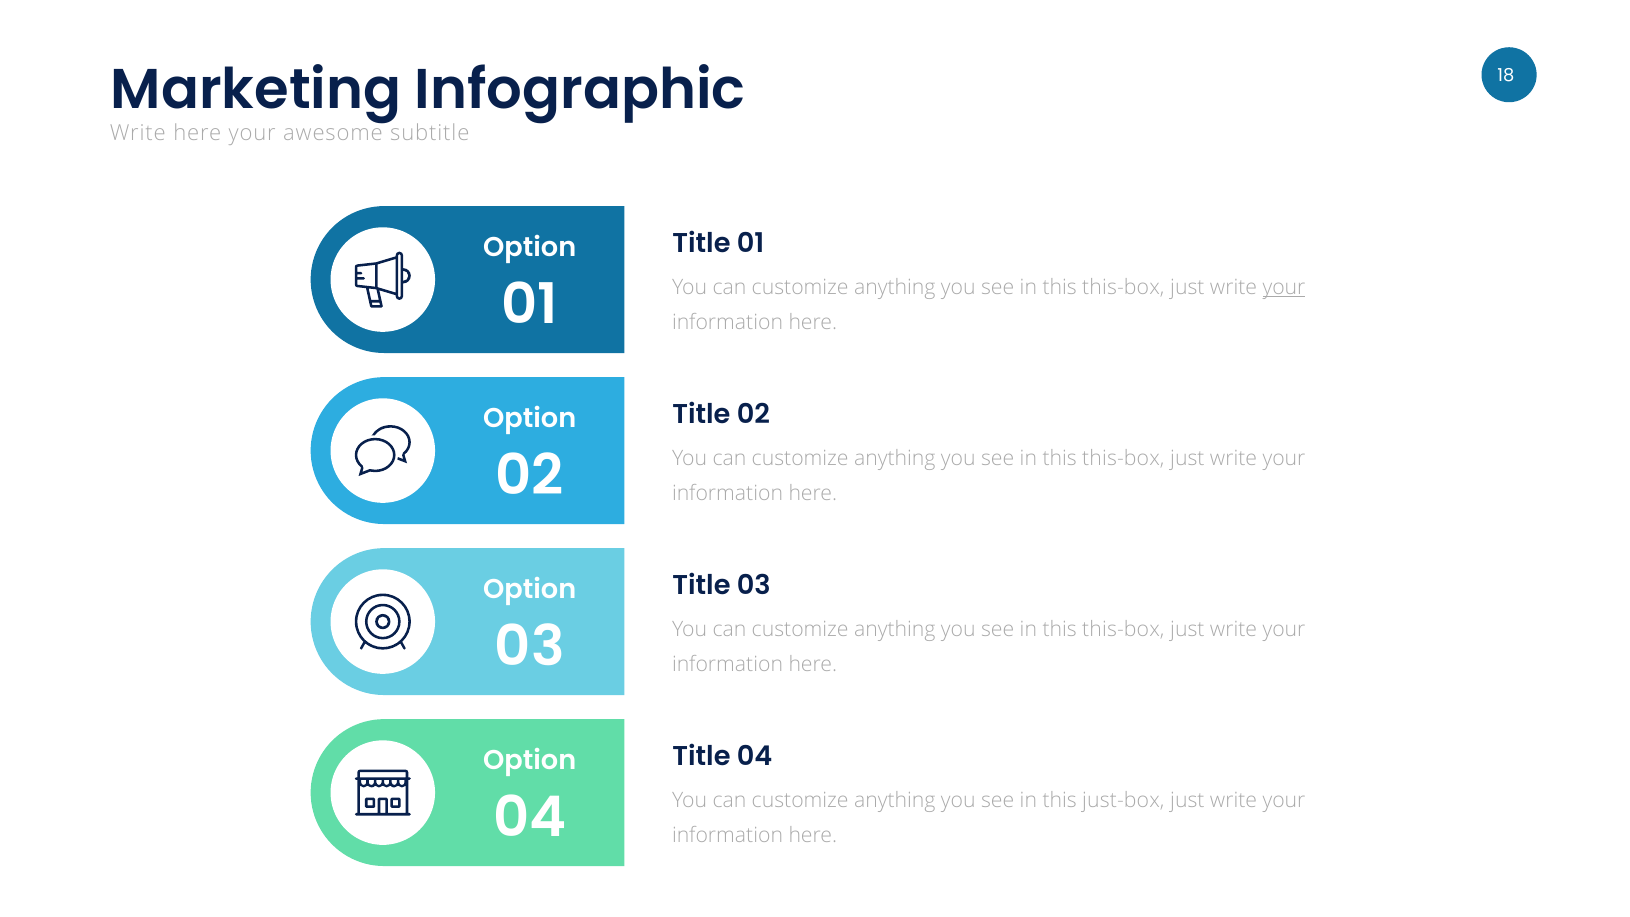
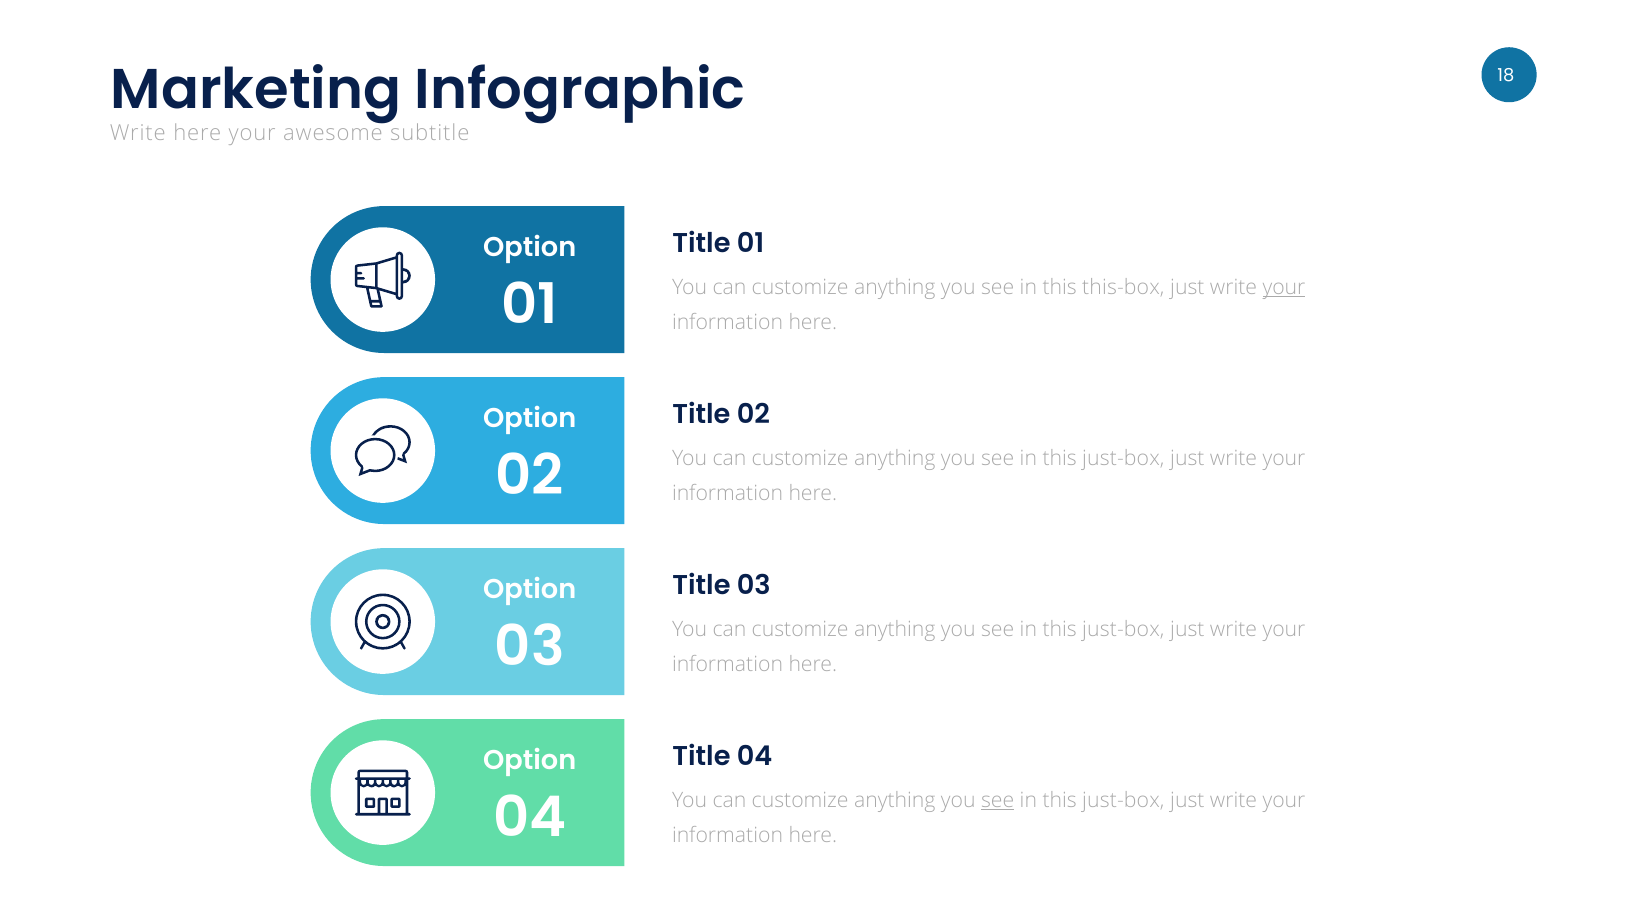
this-box: this-box -> just-box (1123, 459)
this-box: this-box -> just-box (1123, 630)
see underline: none -> present (998, 801)
